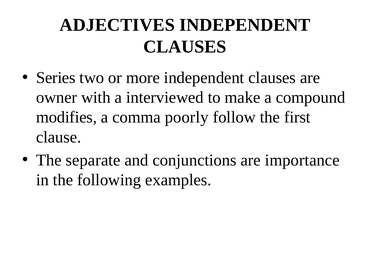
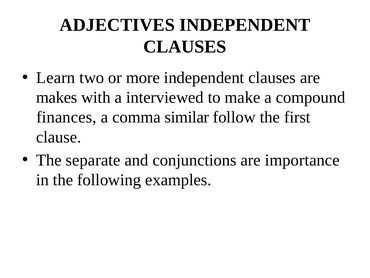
Series: Series -> Learn (56, 78)
owner: owner -> makes (57, 97)
modifies: modifies -> finances (66, 117)
poorly: poorly -> similar (187, 117)
